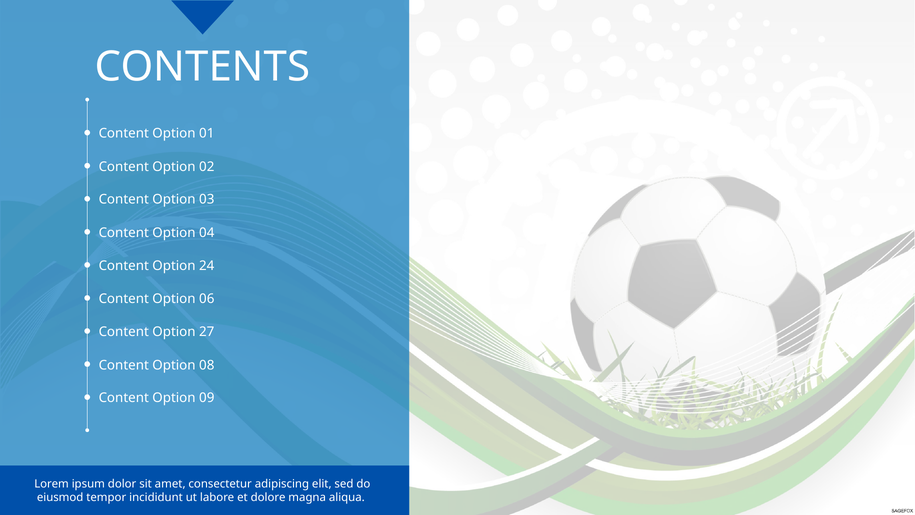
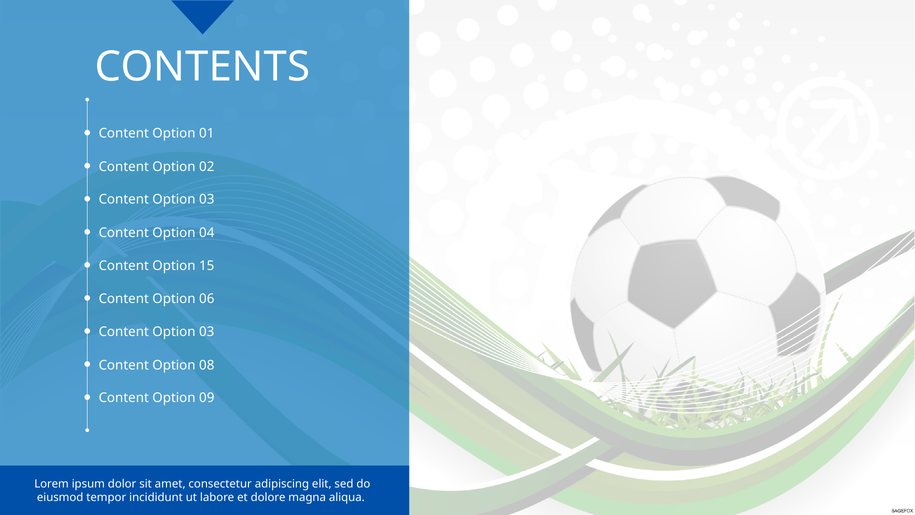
24: 24 -> 15 (207, 266)
27: 27 -> 03 (207, 332)
